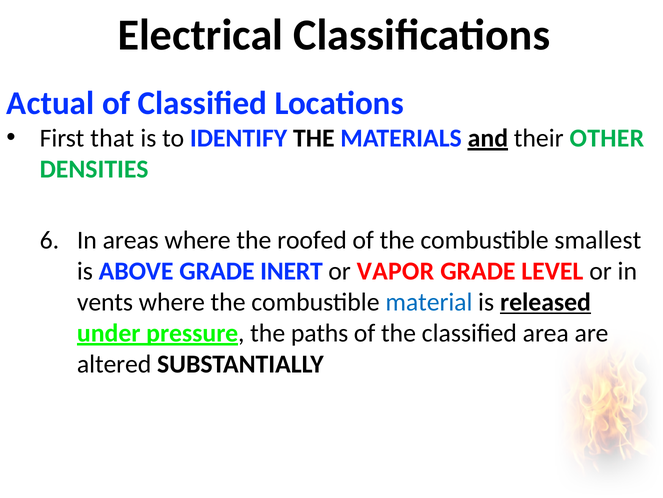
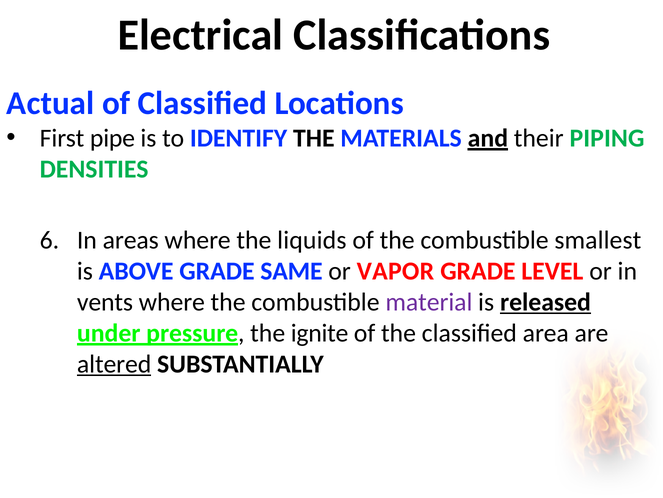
that: that -> pipe (112, 138)
OTHER: OTHER -> PIPING (607, 138)
roofed: roofed -> liquids (312, 240)
INERT: INERT -> SAME (291, 271)
material colour: blue -> purple (429, 302)
paths: paths -> ignite (320, 333)
altered underline: none -> present (114, 364)
